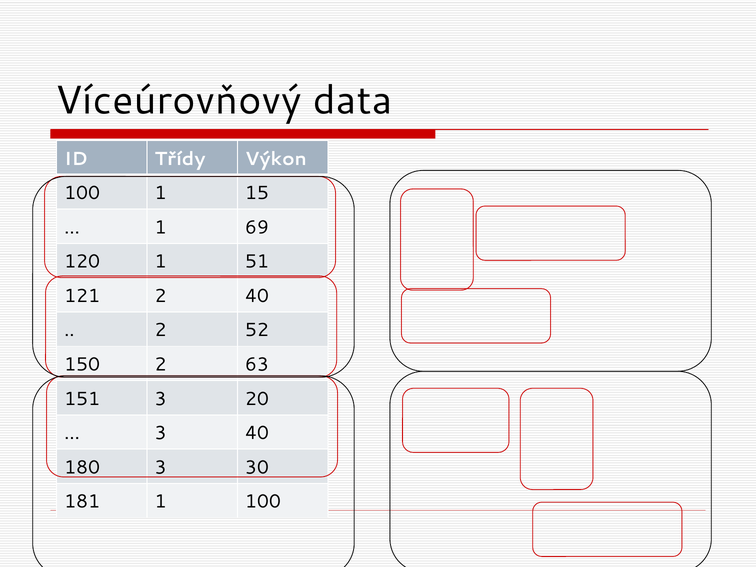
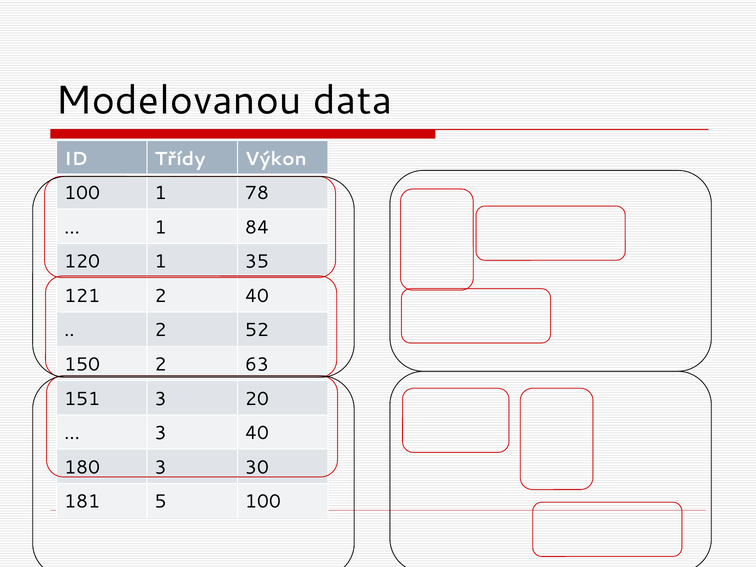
Víceúrovňový: Víceúrovňový -> Modelovanou (178, 101)
15: 15 -> 78 (257, 193)
69: 69 -> 84 (257, 227)
51: 51 -> 35 (257, 262)
181 1: 1 -> 5 (161, 502)
